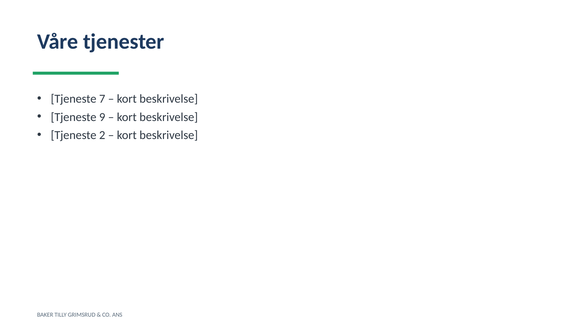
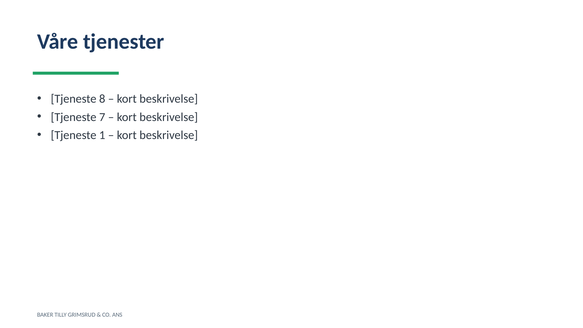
7: 7 -> 8 (102, 99)
9: 9 -> 7 (102, 117)
2: 2 -> 1 (102, 135)
